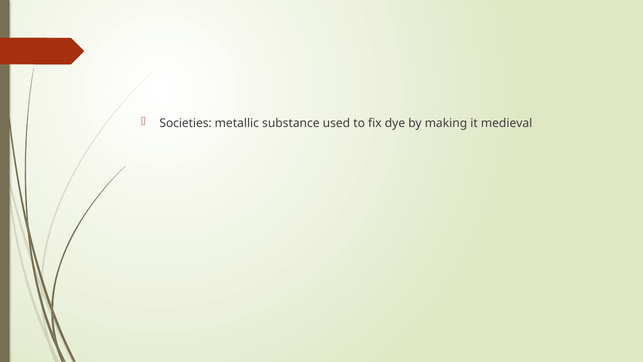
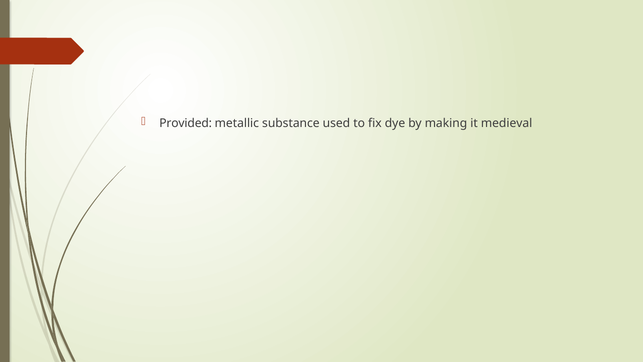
Societies: Societies -> Provided (186, 123)
